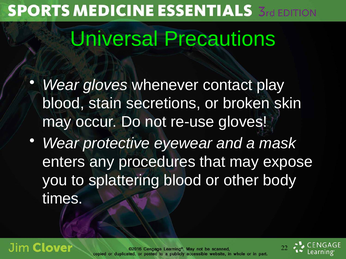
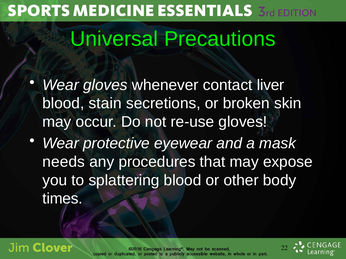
play: play -> liver (271, 85)
enters: enters -> needs (64, 162)
